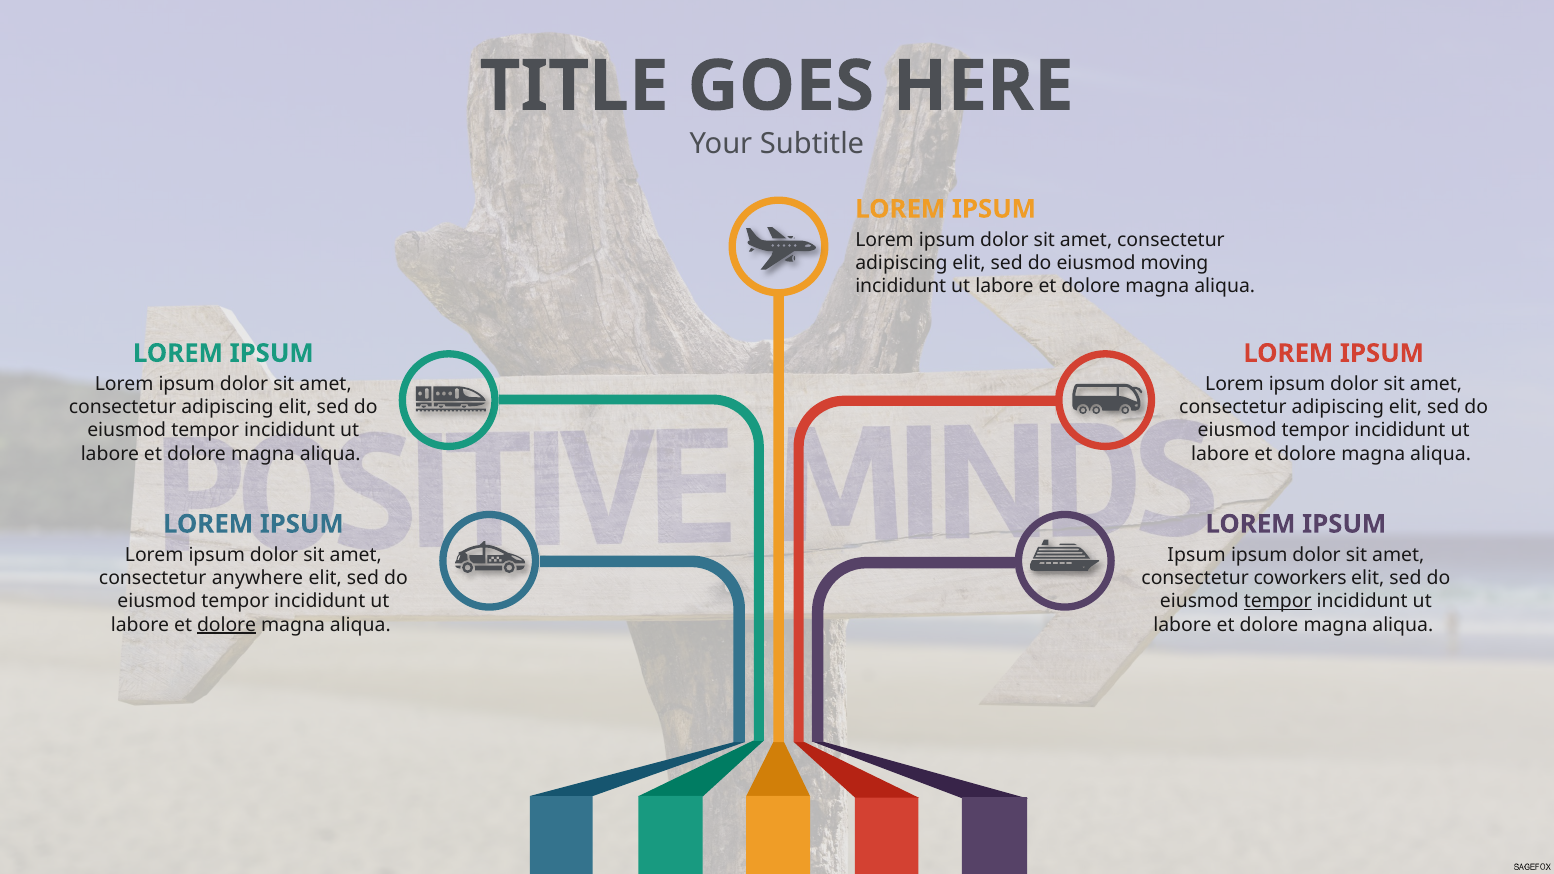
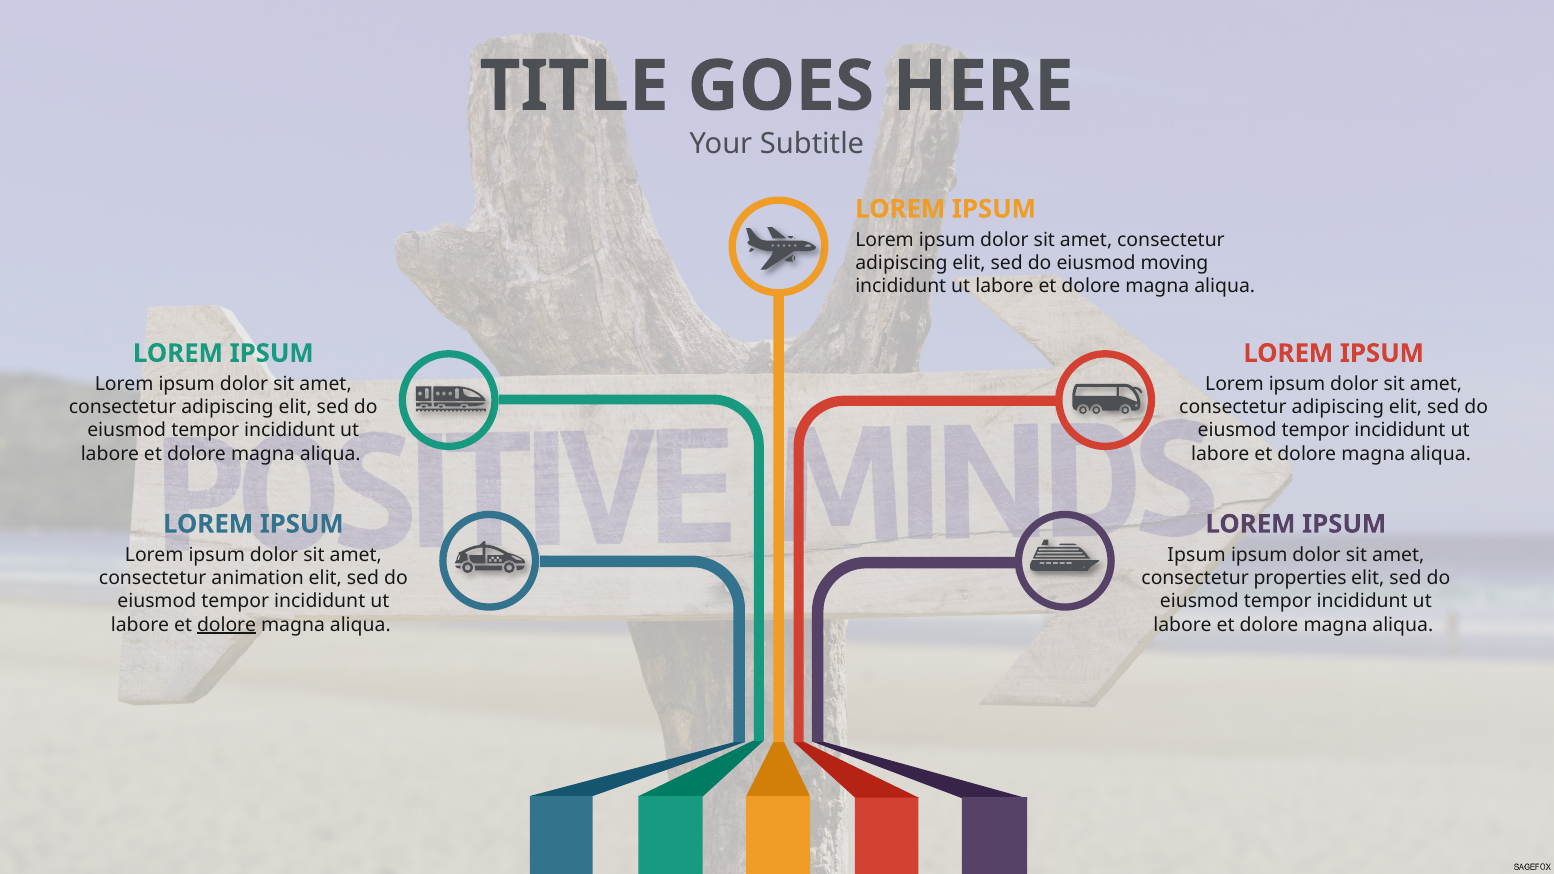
anywhere: anywhere -> animation (258, 578)
coworkers: coworkers -> properties (1300, 578)
tempor underline: present -> none (1278, 601)
